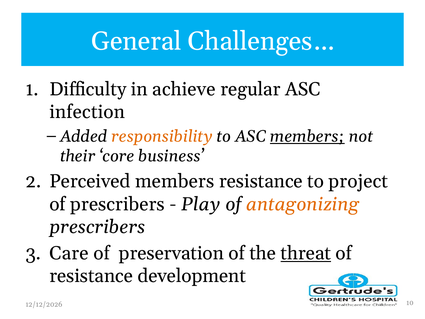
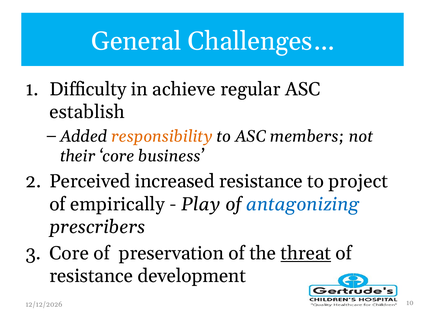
infection: infection -> establish (87, 112)
members underline: present -> none (307, 136)
Perceived members: members -> increased (175, 181)
of prescribers: prescribers -> empirically (118, 204)
antagonizing colour: orange -> blue (303, 204)
Care: Care -> Core (69, 253)
